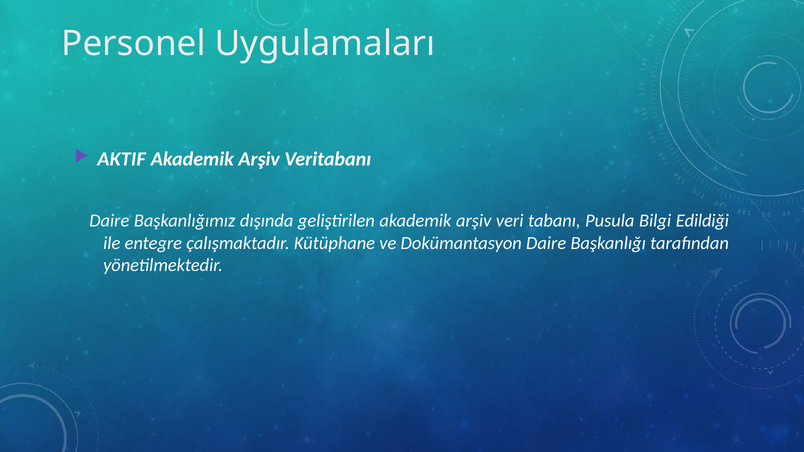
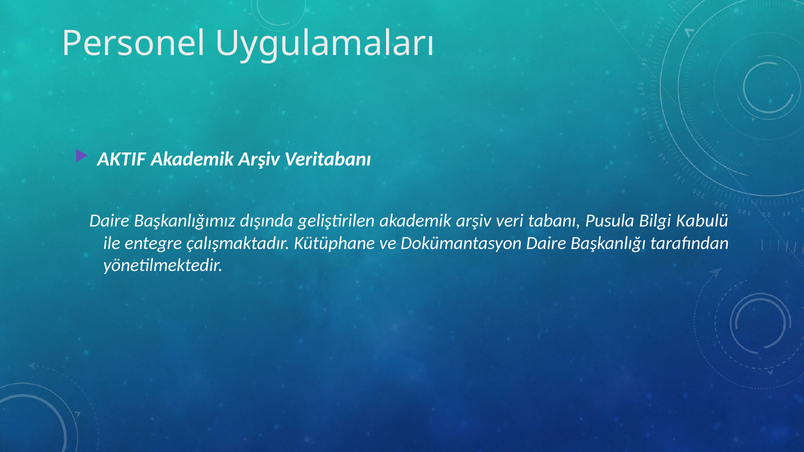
Edildiği: Edildiği -> Kabulü (702, 221)
